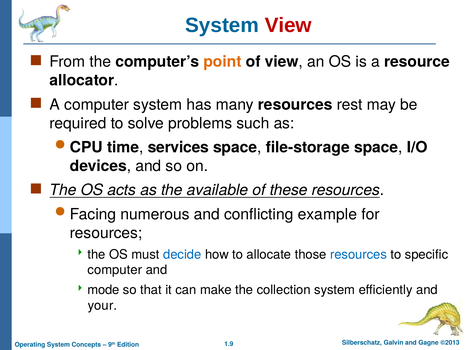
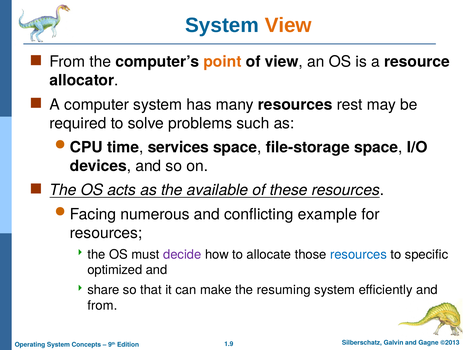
View colour: red -> orange (288, 25)
decide colour: blue -> purple (182, 255)
computer: computer -> optimized (115, 270)
mode: mode -> share (103, 290)
collection: collection -> resuming (284, 290)
your: your -> from (102, 306)
